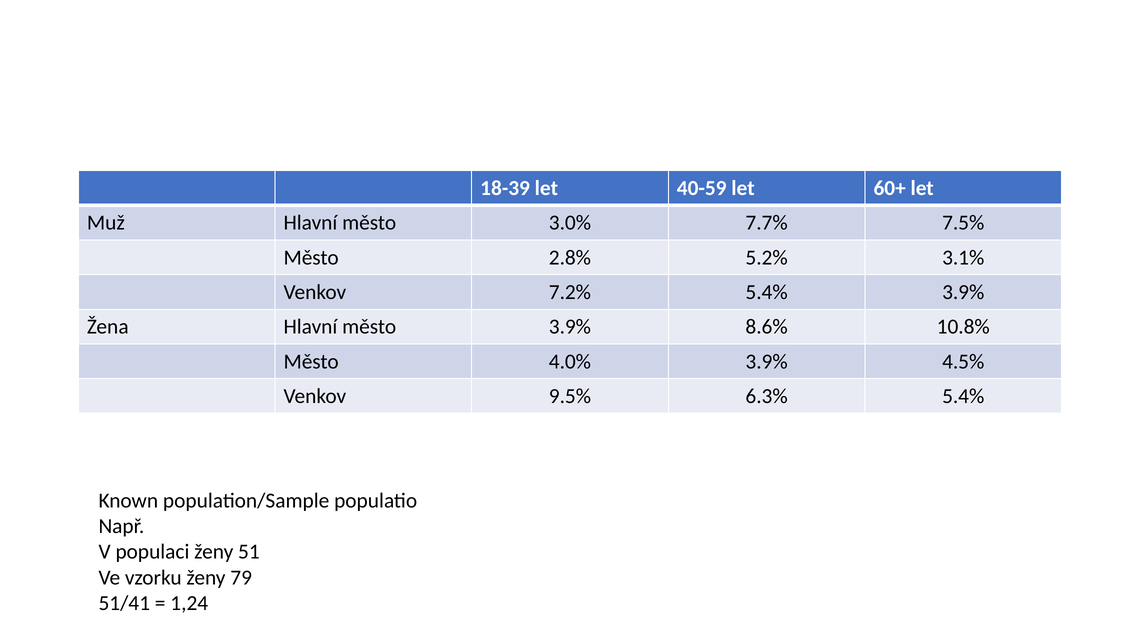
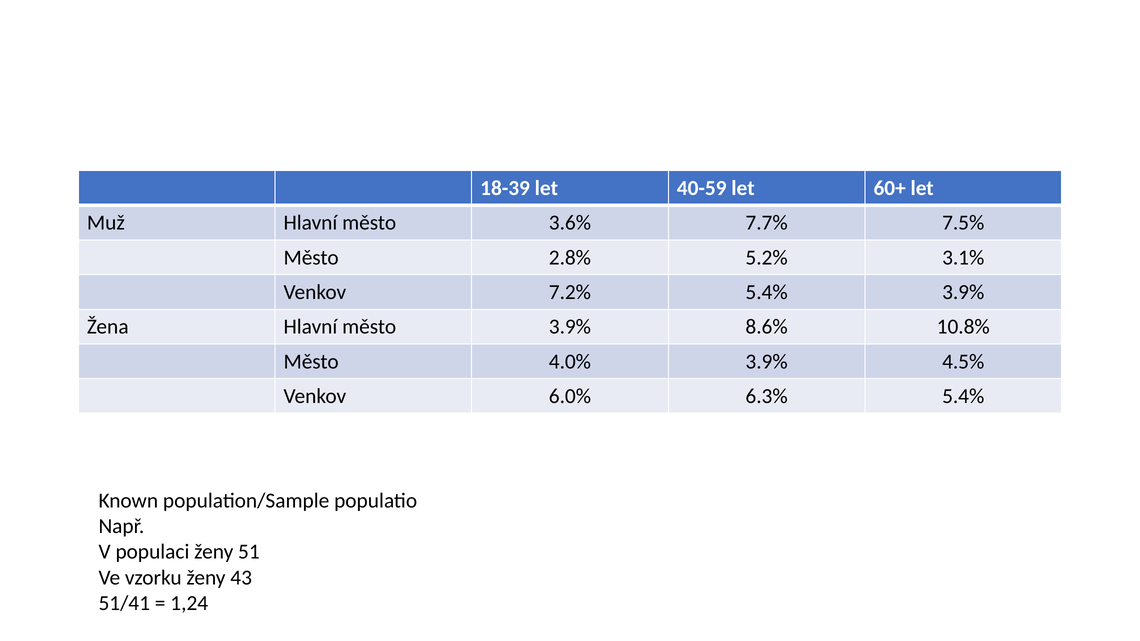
3.0%: 3.0% -> 3.6% (570, 223)
9.5%: 9.5% -> 6.0% (570, 396)
79: 79 -> 43 (241, 578)
